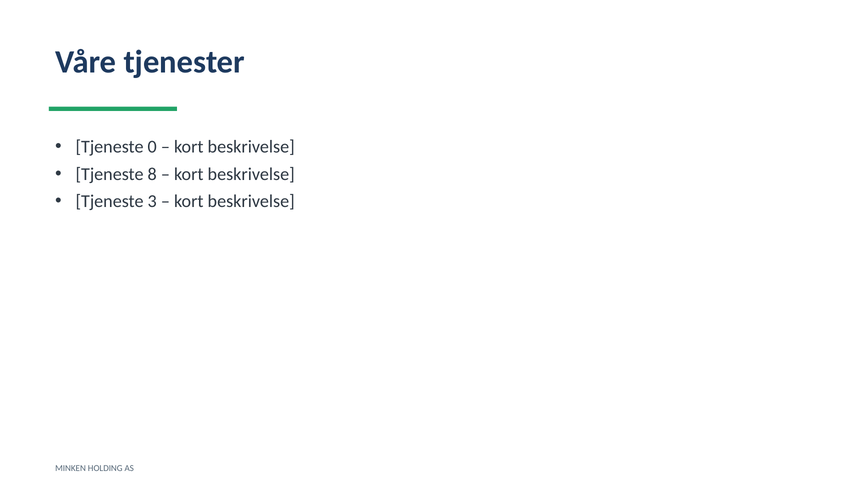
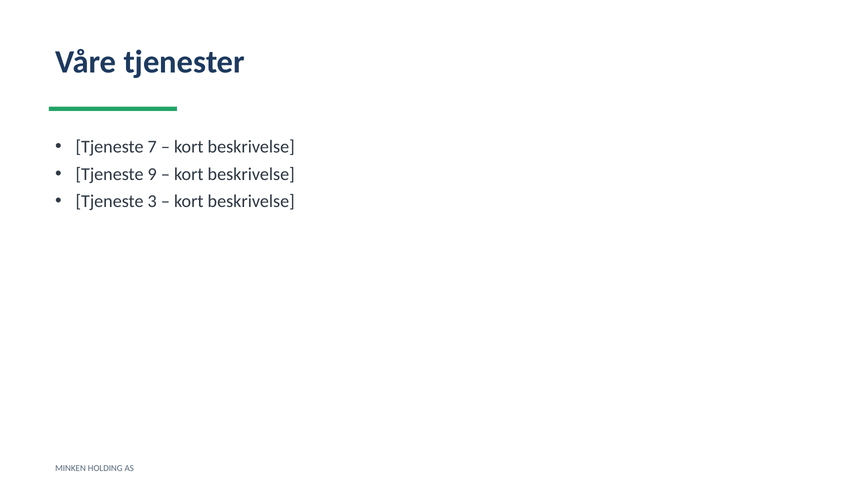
0: 0 -> 7 (152, 147)
8: 8 -> 9 (152, 174)
